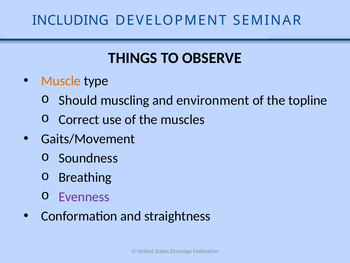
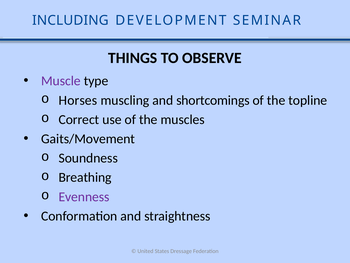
Muscle colour: orange -> purple (61, 81)
Should: Should -> Horses (78, 100)
environment: environment -> shortcomings (213, 100)
